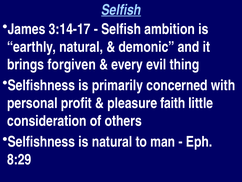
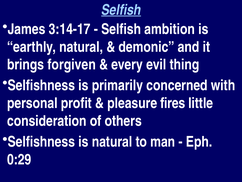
faith: faith -> fires (173, 103)
8:29: 8:29 -> 0:29 (19, 159)
